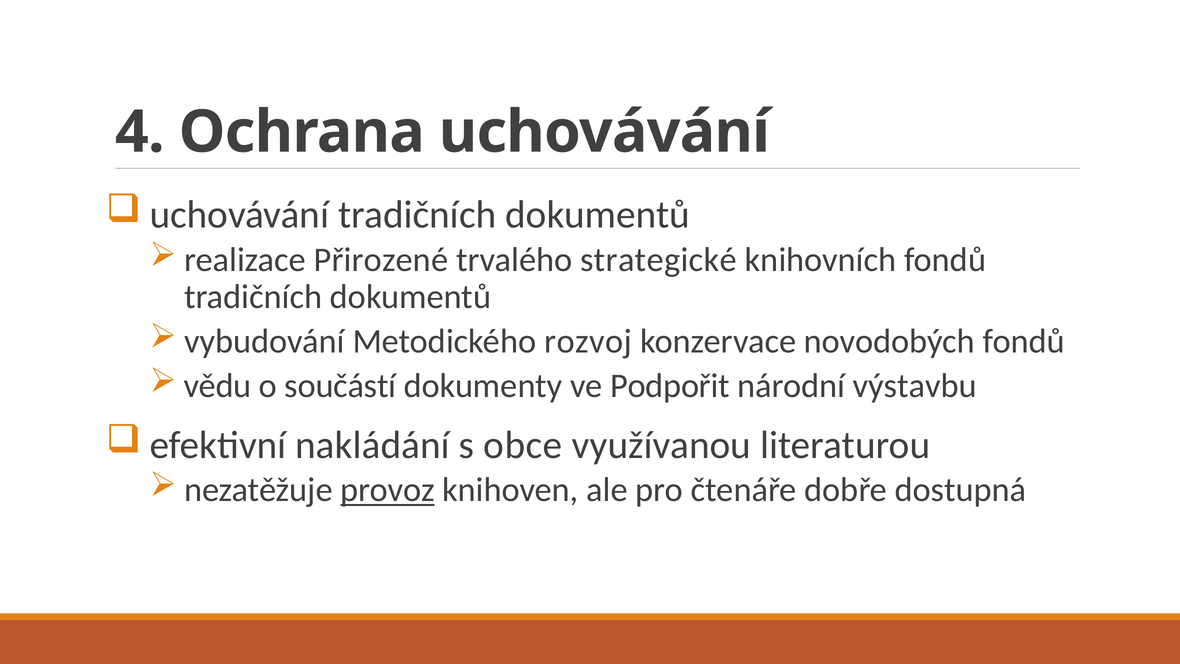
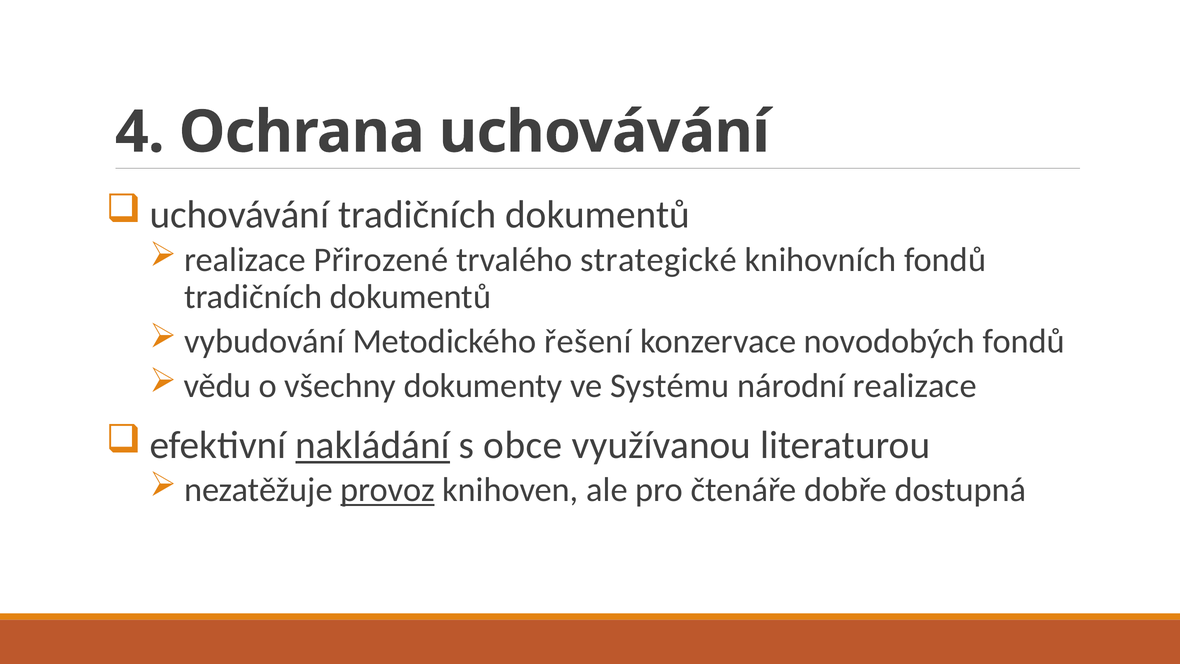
rozvoj: rozvoj -> řešení (588, 341)
součástí: součástí -> všechny (340, 386)
Podpořit: Podpořit -> Systému (670, 386)
národní výstavbu: výstavbu -> realizace (915, 386)
nakládání underline: none -> present (373, 445)
